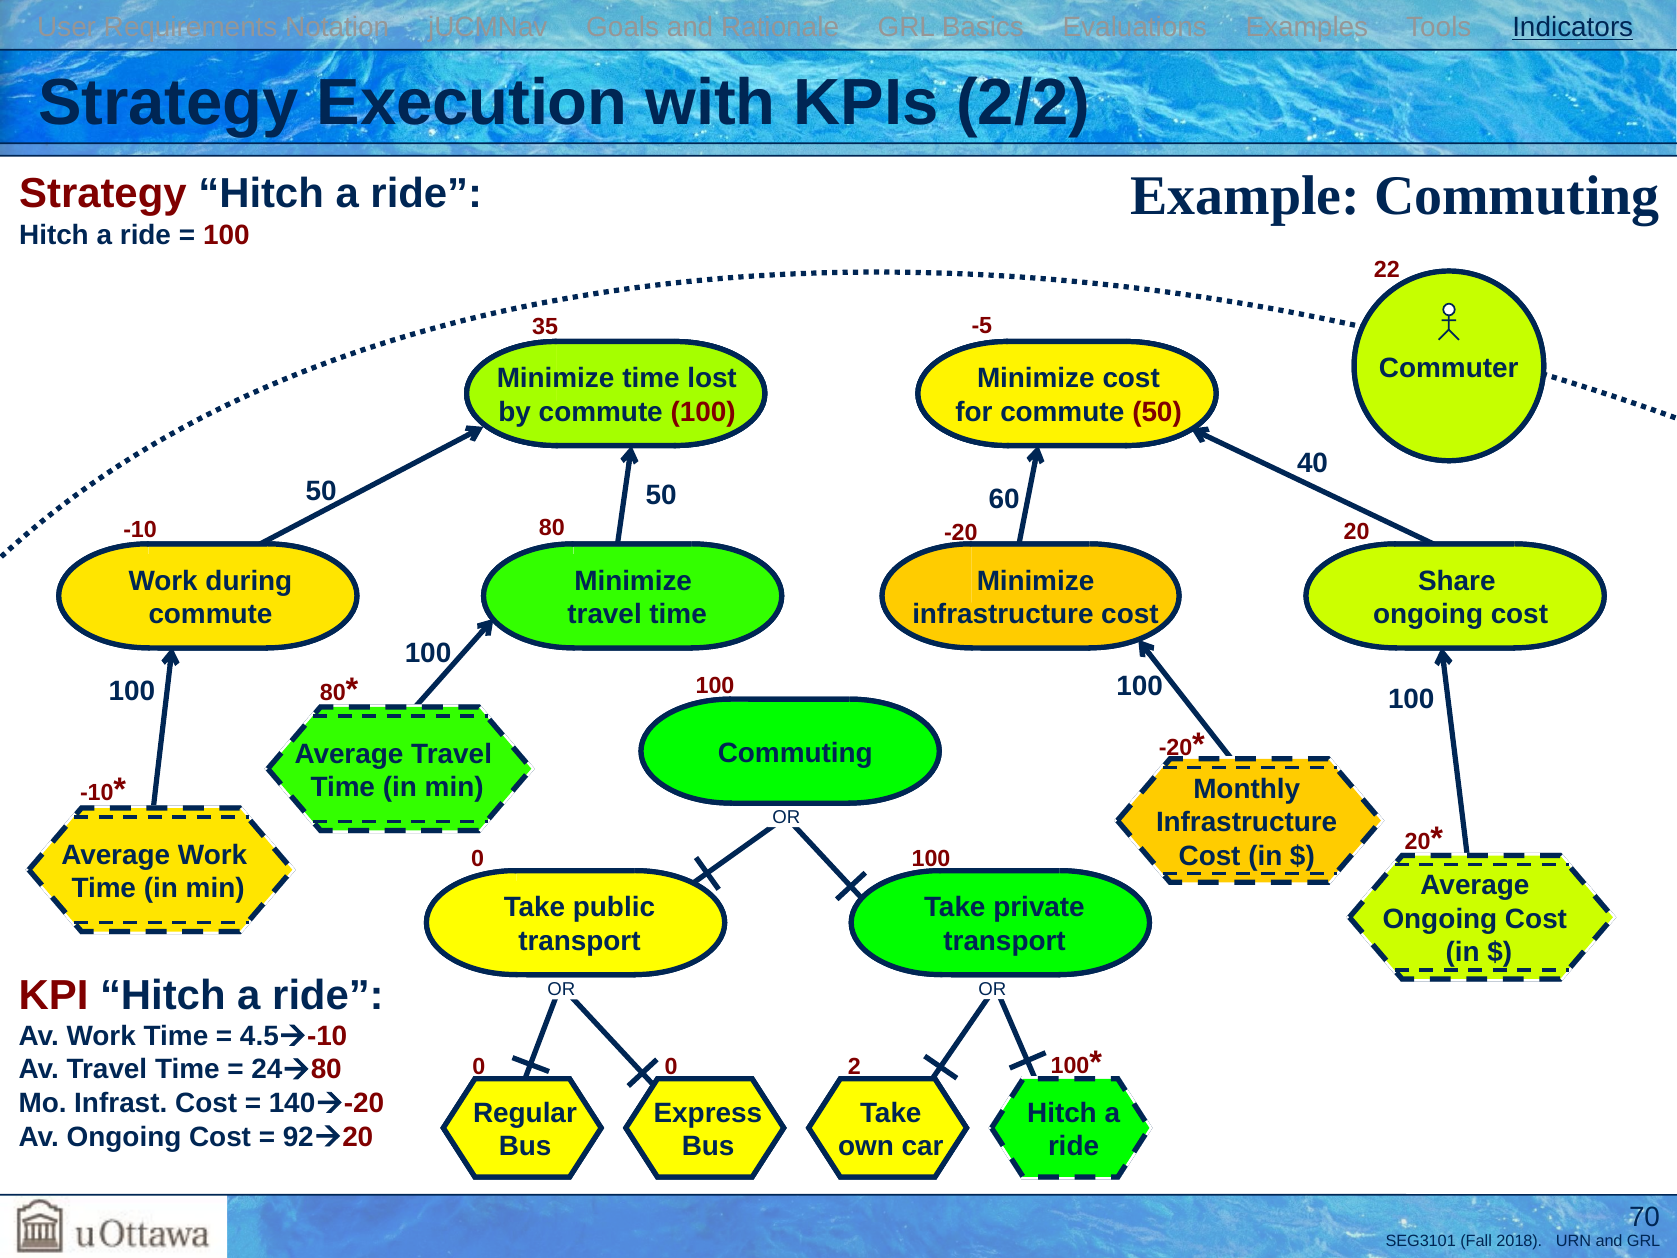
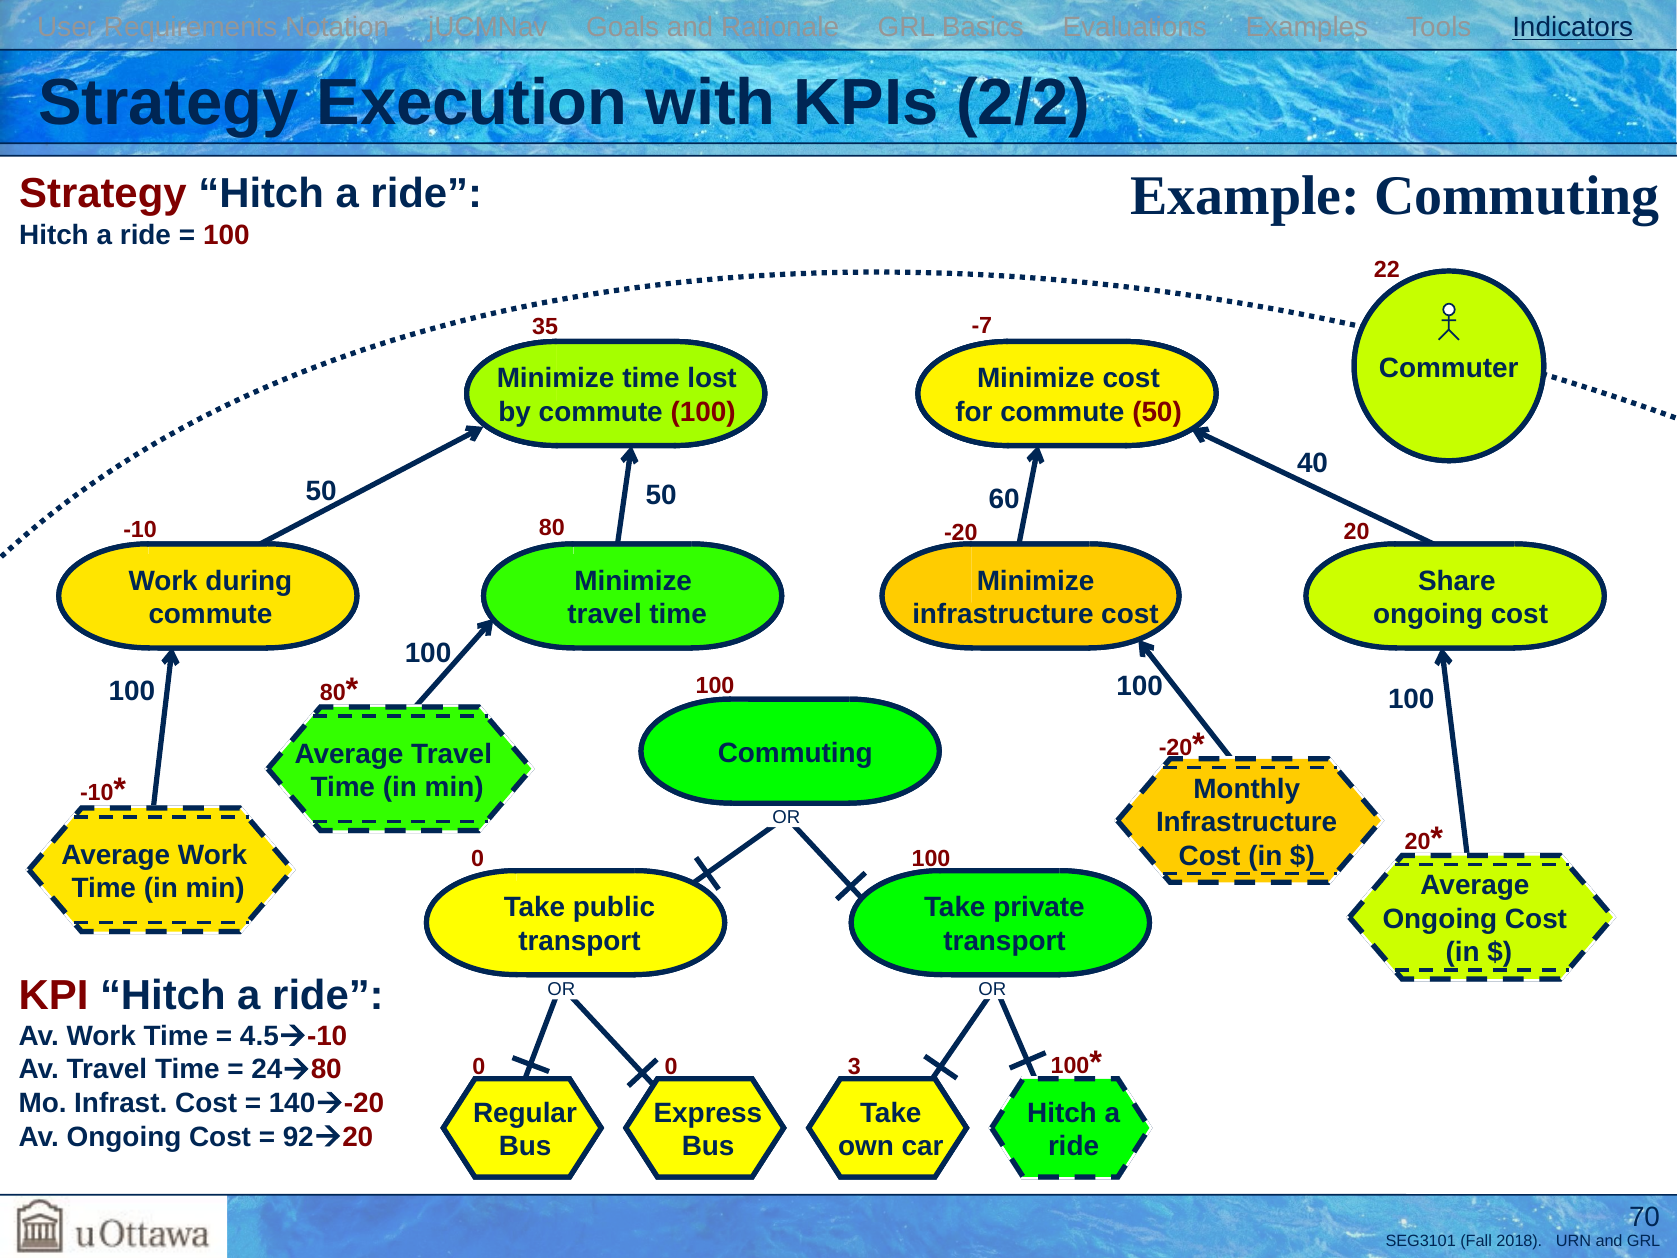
-5: -5 -> -7 (982, 326)
2: 2 -> 3 (854, 1066)
